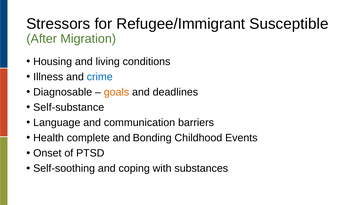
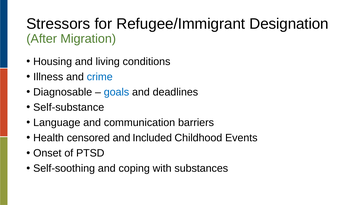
Susceptible: Susceptible -> Designation (289, 24)
goals colour: orange -> blue (116, 92)
complete: complete -> censored (88, 138)
Bonding: Bonding -> Included (152, 138)
